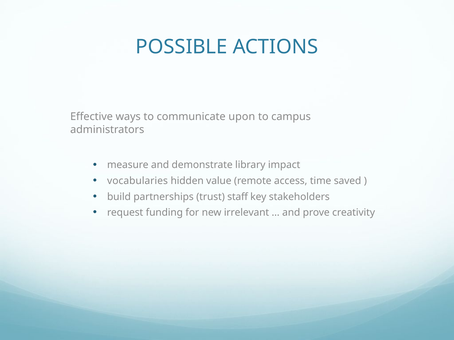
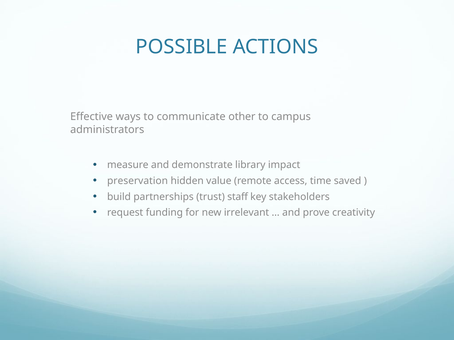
upon: upon -> other (242, 117)
vocabularies: vocabularies -> preservation (138, 181)
